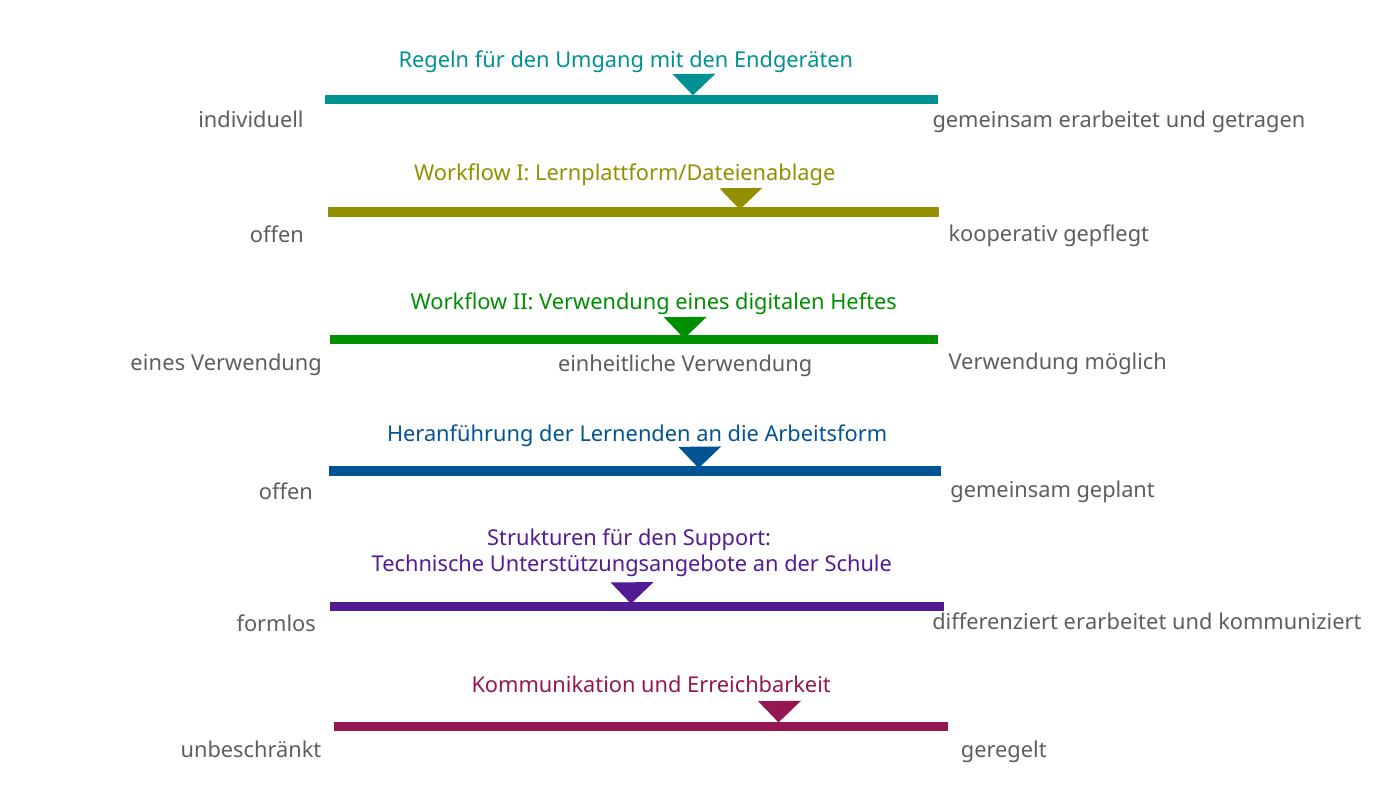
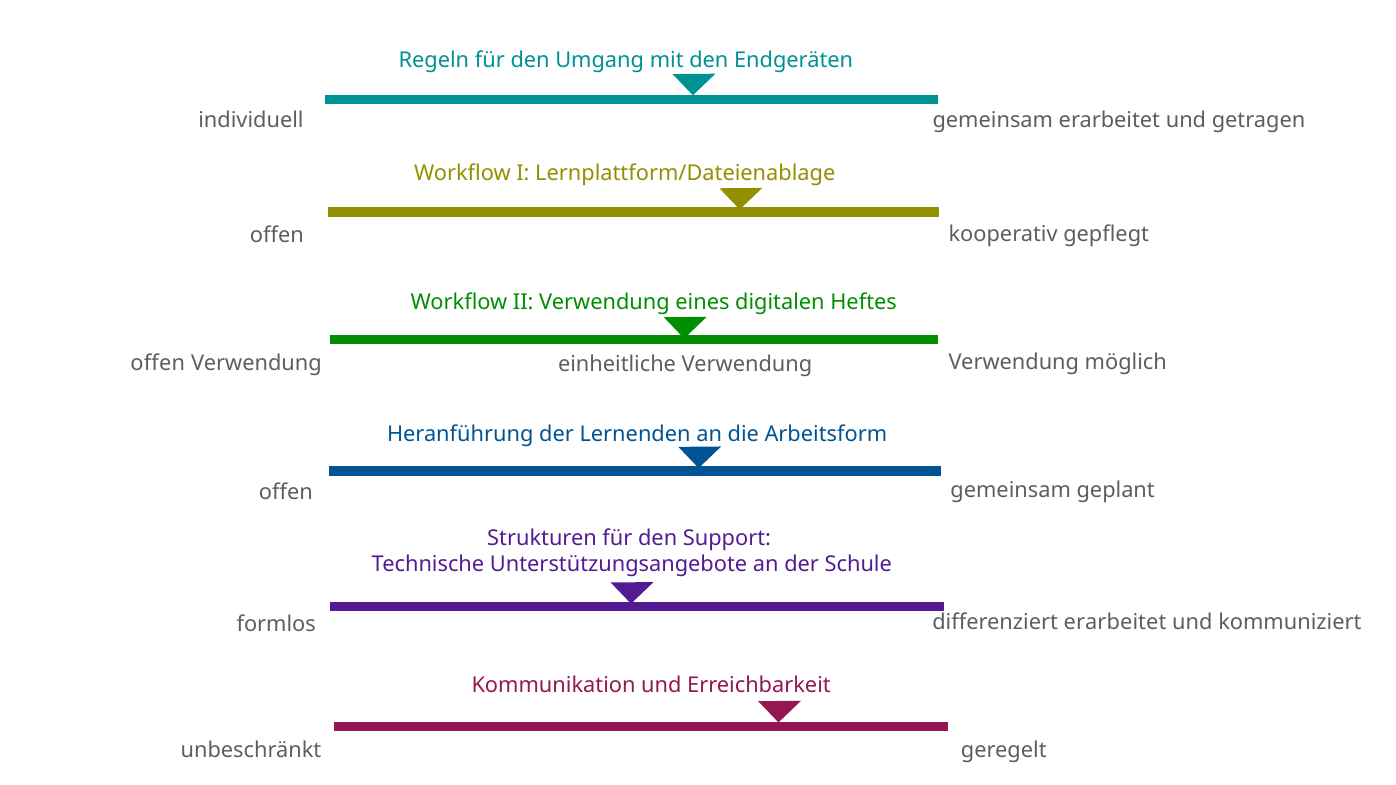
eines: eines -> offen (158, 364)
